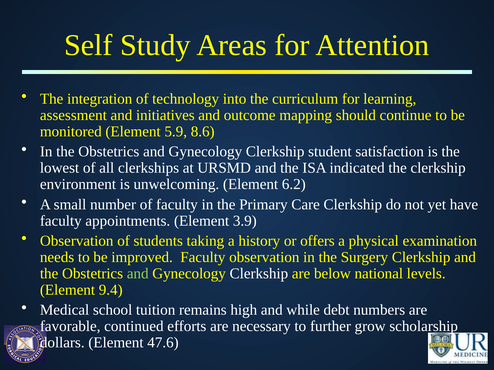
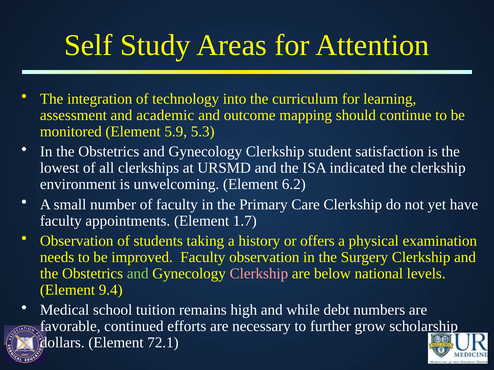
initiatives: initiatives -> academic (165, 115)
8.6: 8.6 -> 5.3 (203, 132)
3.9: 3.9 -> 1.7 (245, 221)
Clerkship colour: white -> pink (259, 274)
47.6: 47.6 -> 72.1 (163, 343)
